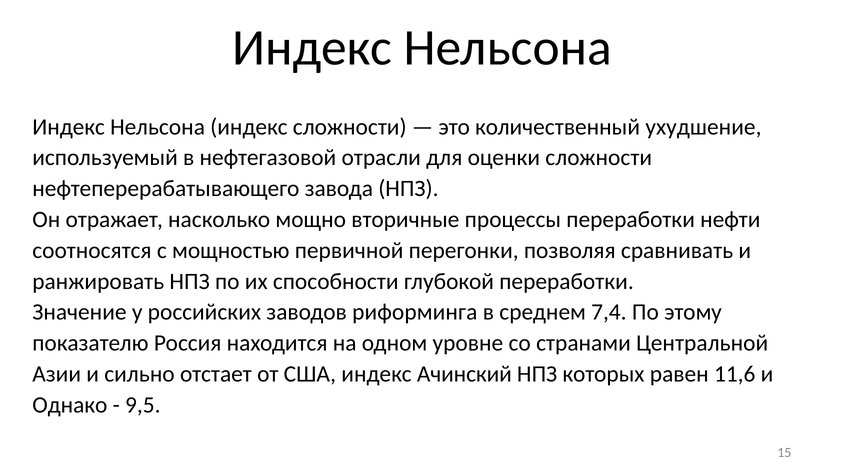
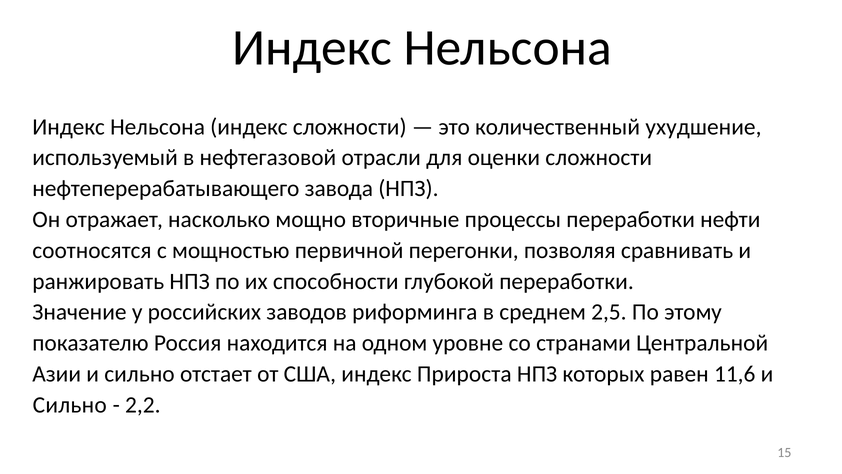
7,4: 7,4 -> 2,5 (609, 312)
Ачинский: Ачинский -> Прироста (464, 374)
Однако: Однако -> Сильно (70, 405)
9,5: 9,5 -> 2,2 (143, 405)
